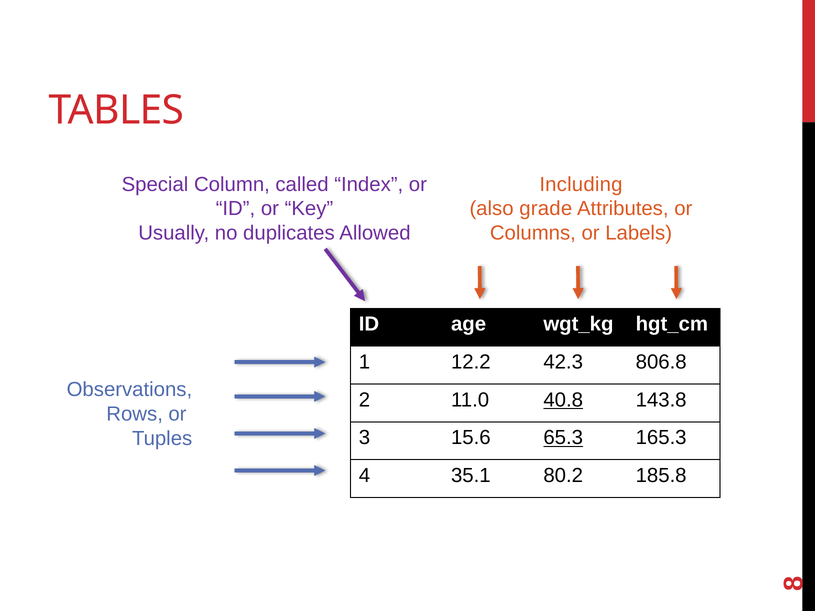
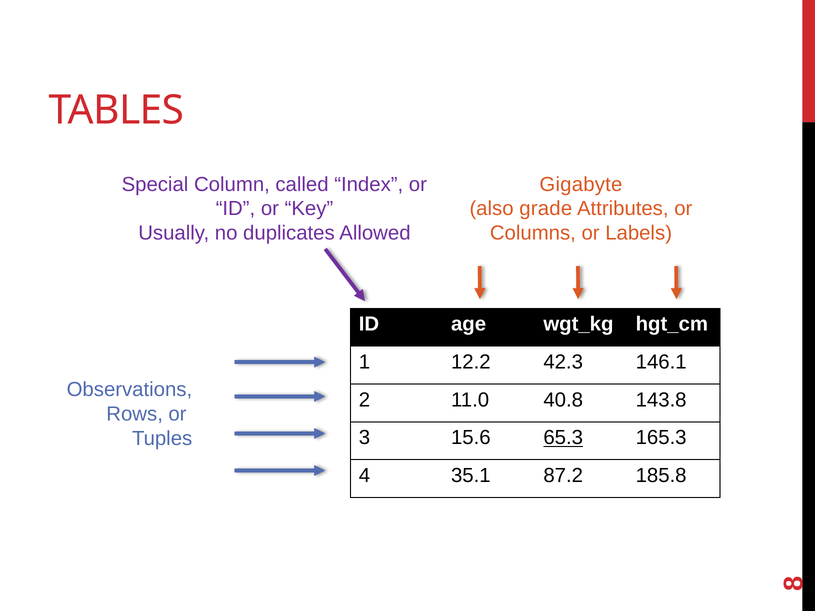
Including: Including -> Gigabyte (581, 184)
806.8: 806.8 -> 146.1 (661, 362)
40.8 underline: present -> none (563, 400)
80.2: 80.2 -> 87.2 (563, 476)
